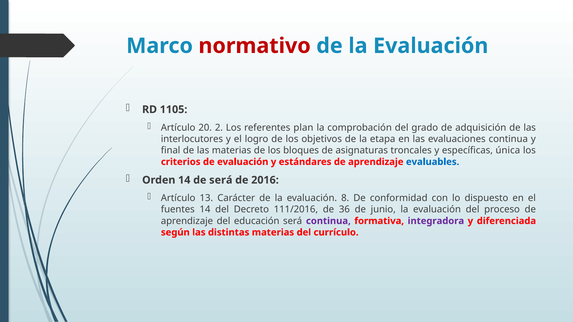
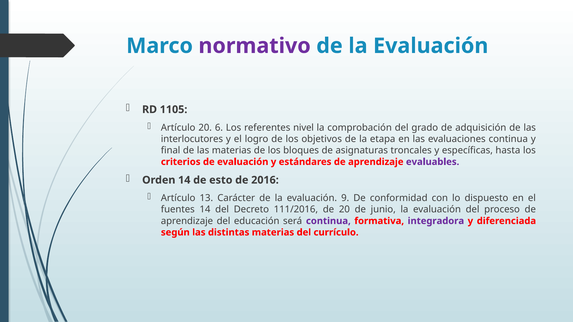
normativo colour: red -> purple (255, 46)
2: 2 -> 6 (219, 128)
plan: plan -> nivel (304, 128)
única: única -> hasta (508, 151)
evaluables colour: blue -> purple (433, 162)
de será: será -> esto (221, 180)
8: 8 -> 9 (345, 198)
de 36: 36 -> 20 (344, 210)
